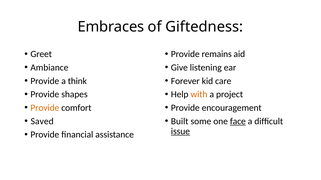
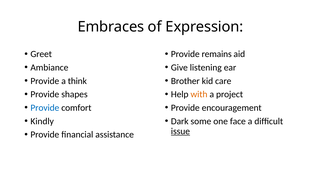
Giftedness: Giftedness -> Expression (204, 27)
Forever: Forever -> Brother (185, 81)
Provide colour: orange -> blue (45, 108)
Saved: Saved -> Kindly (42, 122)
Built: Built -> Dark (180, 122)
face underline: present -> none (238, 122)
